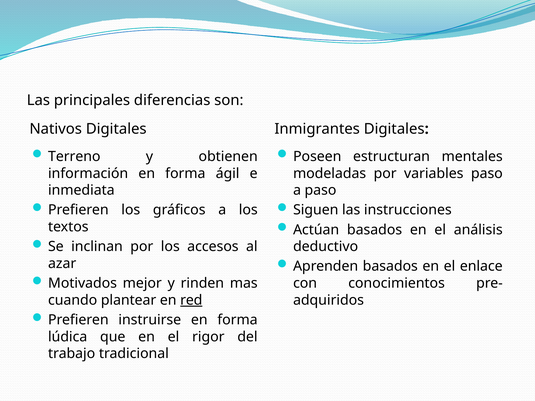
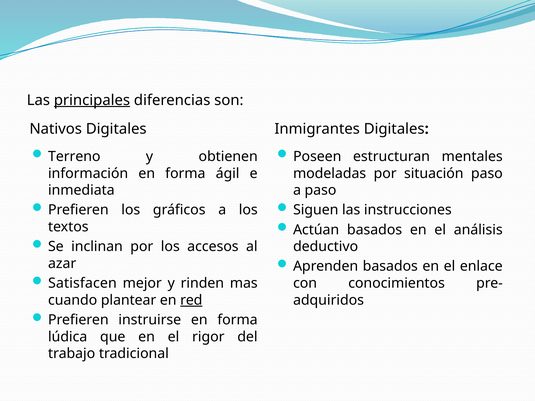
principales underline: none -> present (92, 100)
variables: variables -> situación (434, 173)
Motivados: Motivados -> Satisfacen (82, 283)
